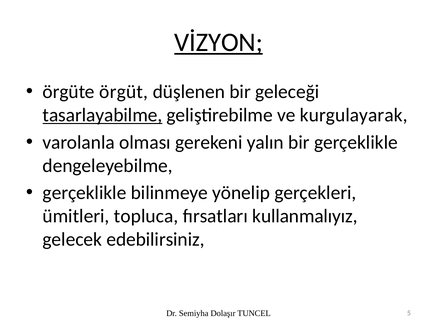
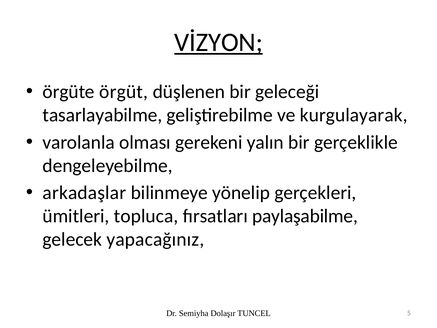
tasarlayabilme underline: present -> none (102, 115)
gerçeklikle: gerçeklikle -> arkadaşlar (84, 193)
kullanmalıyız: kullanmalıyız -> paylaşabilme (305, 216)
edebilirsiniz: edebilirsiniz -> yapacağınız (155, 239)
